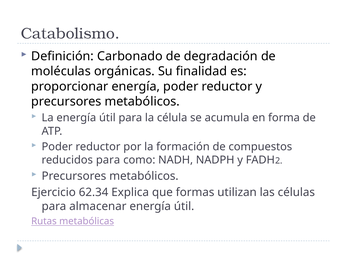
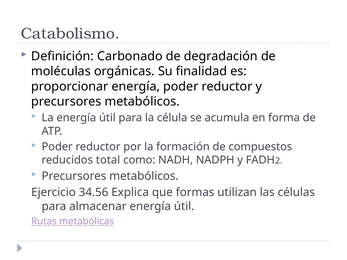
reducidos para: para -> total (108, 160)
62.34: 62.34 -> 34.56 (94, 193)
